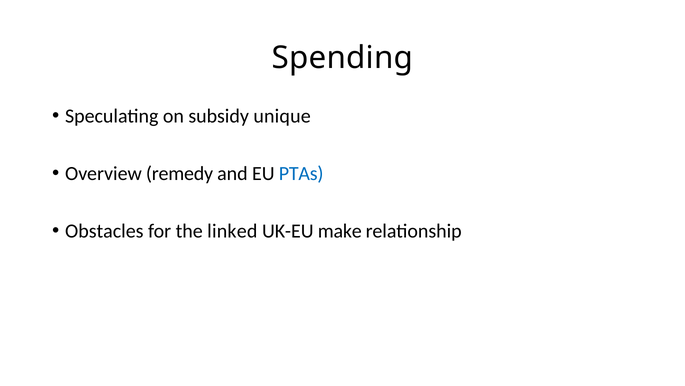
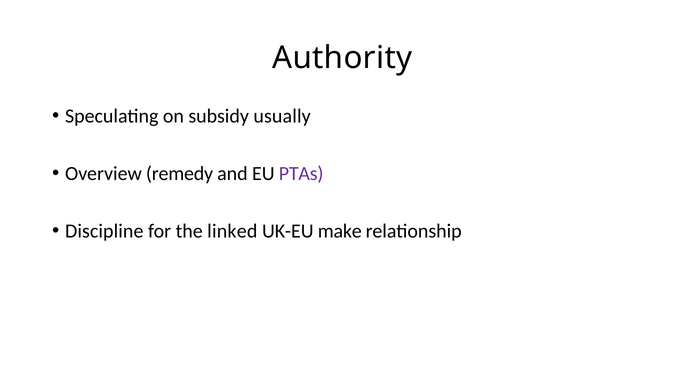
Spending: Spending -> Authority (342, 58)
unique: unique -> usually (282, 116)
PTAs colour: blue -> purple (301, 173)
Obstacles: Obstacles -> Discipline (104, 231)
